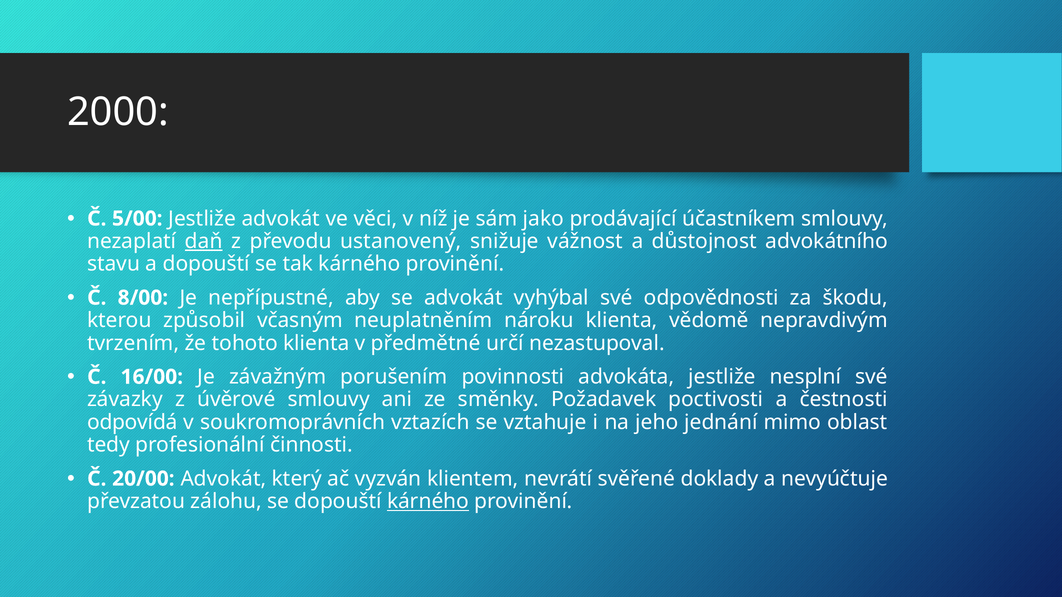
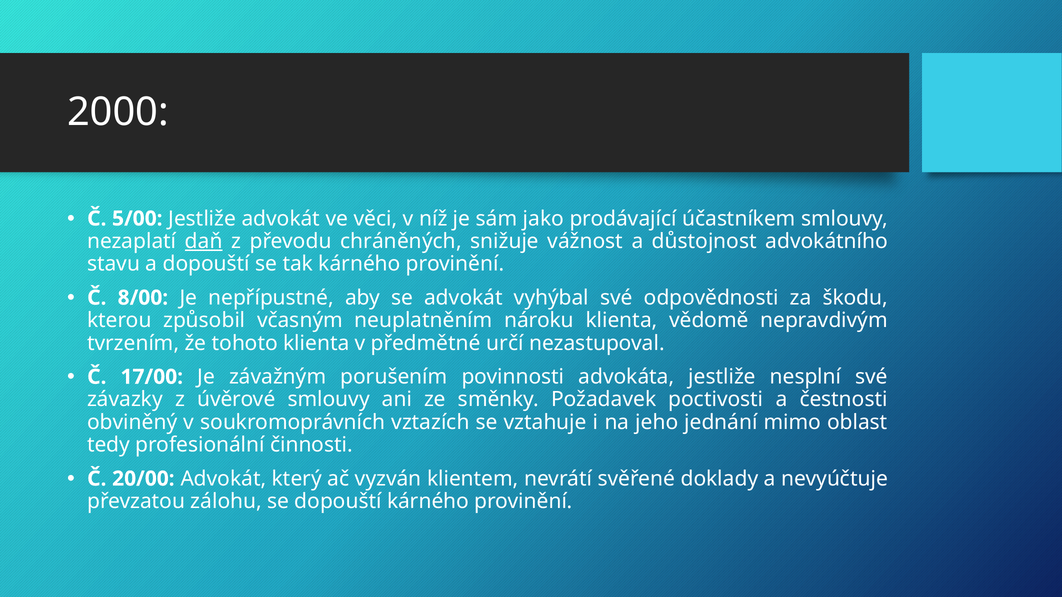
ustanovený: ustanovený -> chráněných (401, 241)
16/00: 16/00 -> 17/00 (152, 377)
odpovídá: odpovídá -> obviněný (132, 423)
kárného underline: present -> none (428, 502)
